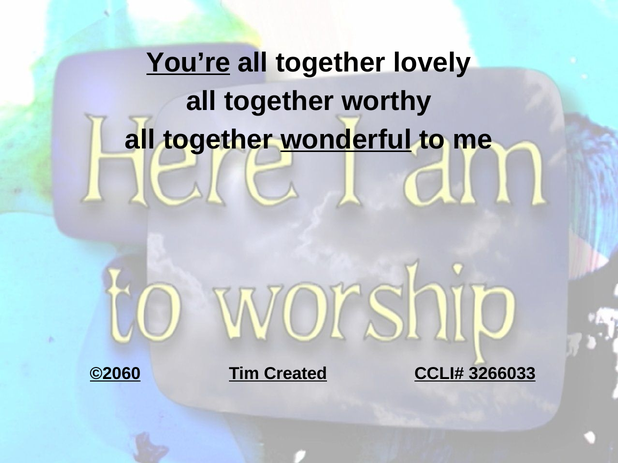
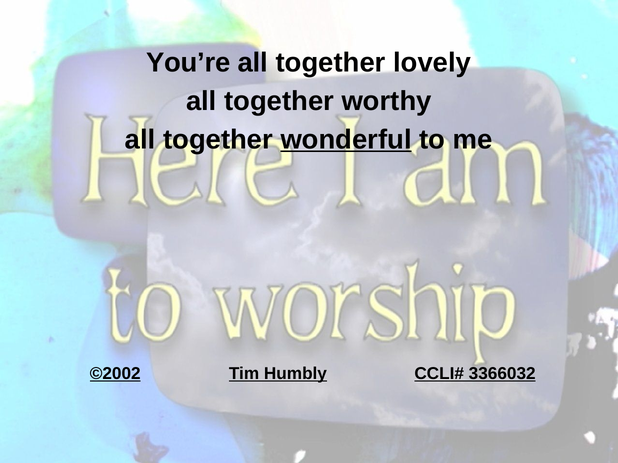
You’re underline: present -> none (188, 63)
©2060: ©2060 -> ©2002 (115, 374)
Created: Created -> Humbly (295, 374)
3266033: 3266033 -> 3366032 (502, 374)
